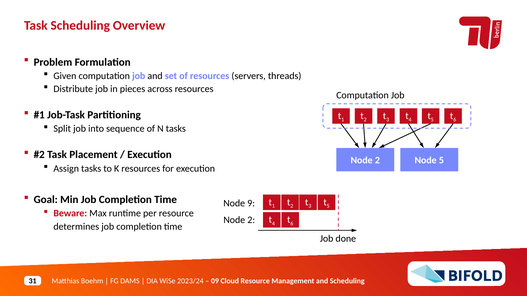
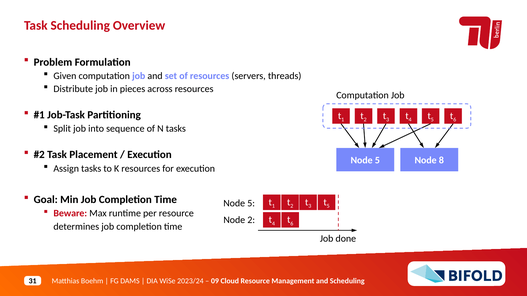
2: 2 -> 5 (377, 161)
Node 5: 5 -> 8 (441, 161)
9: 9 -> 5 (251, 203)
